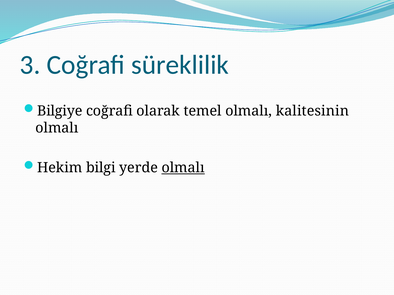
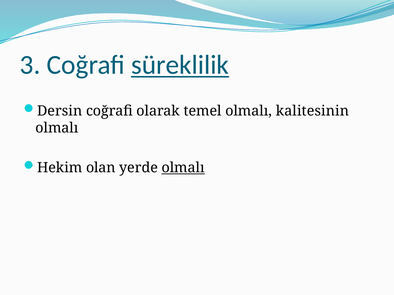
süreklilik underline: none -> present (180, 65)
Bilgiye: Bilgiye -> Dersin (60, 111)
bilgi: bilgi -> olan (101, 168)
